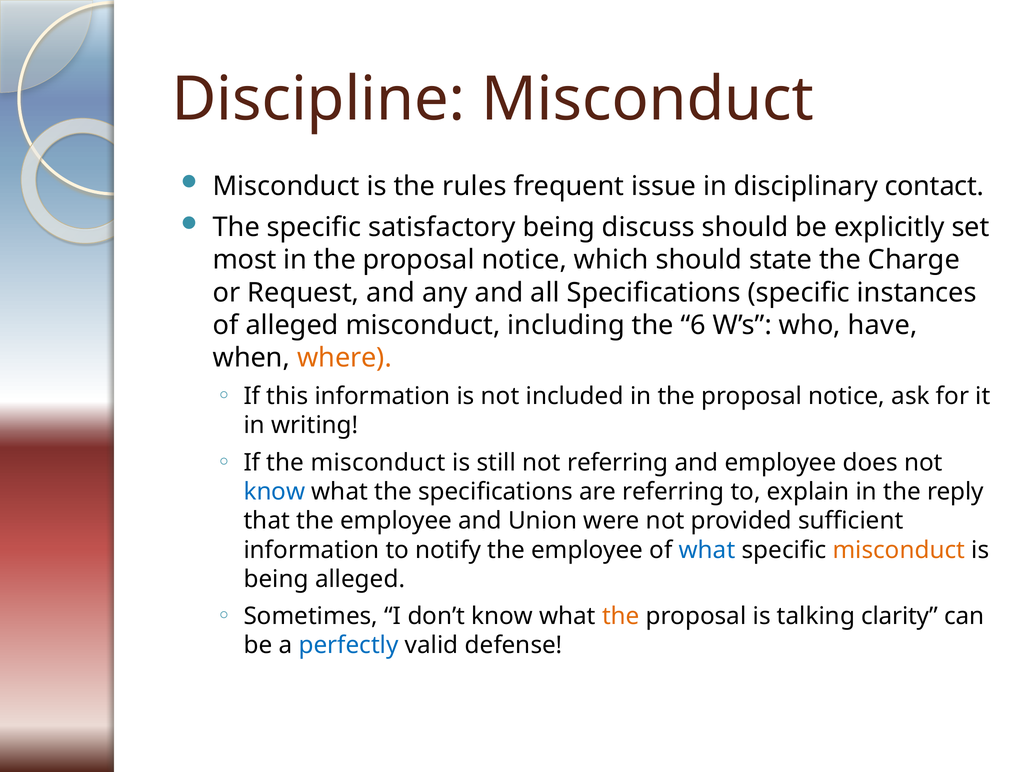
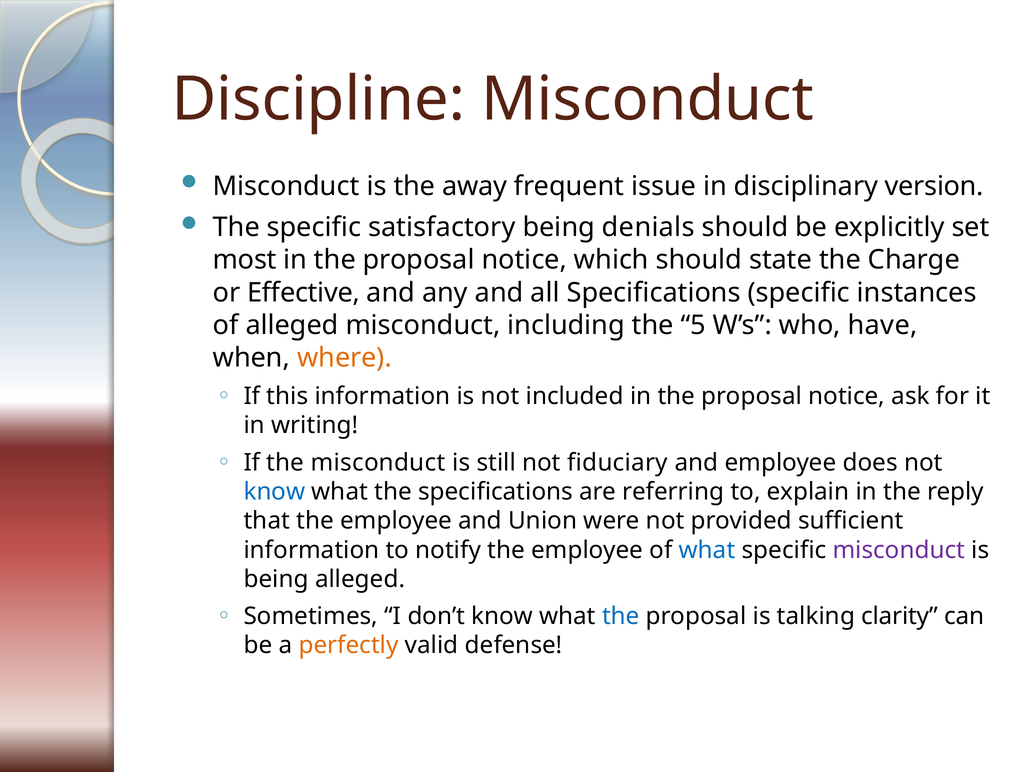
rules: rules -> away (475, 186)
contact: contact -> version (934, 186)
discuss: discuss -> denials (648, 227)
Request: Request -> Effective (303, 292)
6: 6 -> 5 (693, 325)
not referring: referring -> fiduciary (618, 462)
misconduct colour: orange -> purple (899, 550)
the colour: orange -> blue (621, 616)
perfectly colour: blue -> orange (349, 645)
